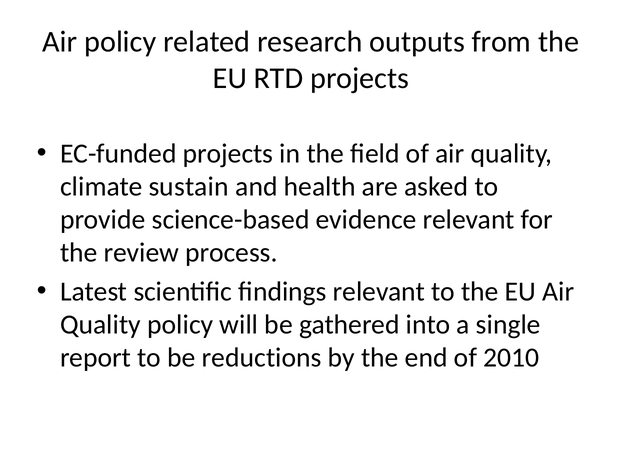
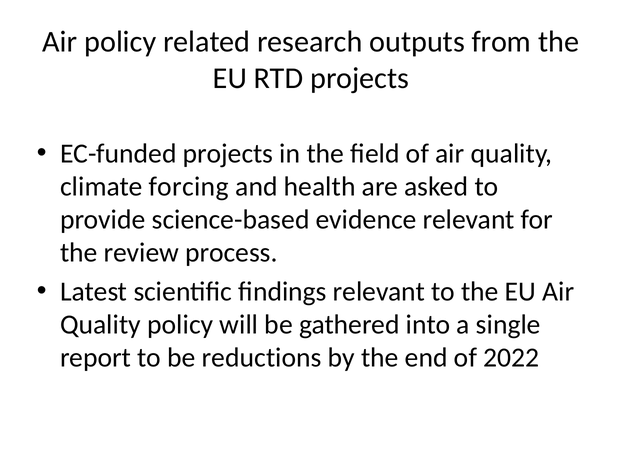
sustain: sustain -> forcing (189, 187)
2010: 2010 -> 2022 (511, 358)
